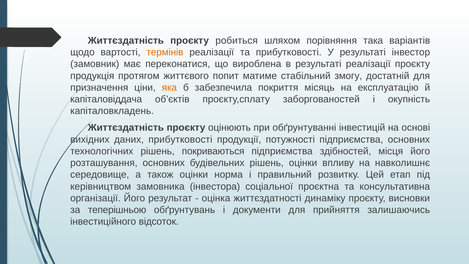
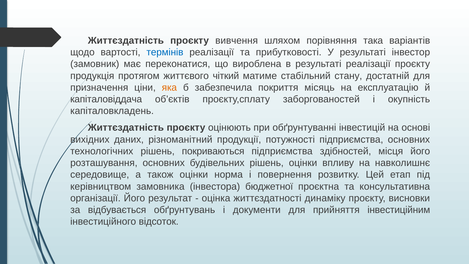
робиться: робиться -> вивчення (237, 41)
термінів colour: orange -> blue (165, 52)
попит: попит -> чіткий (226, 76)
змогу: змогу -> стану (348, 76)
даних прибутковості: прибутковості -> різноманітний (180, 139)
правильний: правильний -> повернення (285, 175)
соціальної: соціальної -> бюджетної (269, 186)
теперішньою: теперішньою -> відбувається (117, 210)
залишаючись: залишаючись -> інвестиційним (399, 210)
